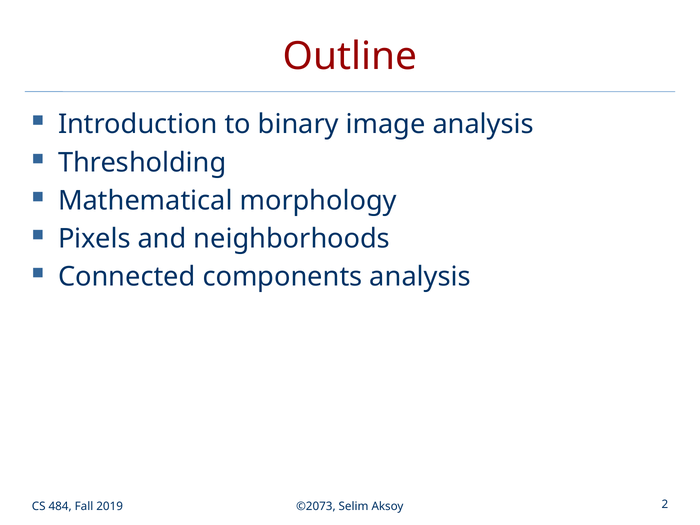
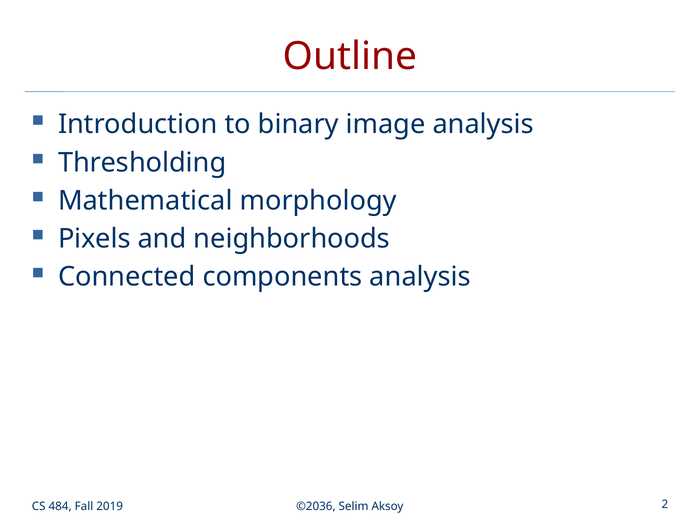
©2073: ©2073 -> ©2036 (316, 506)
